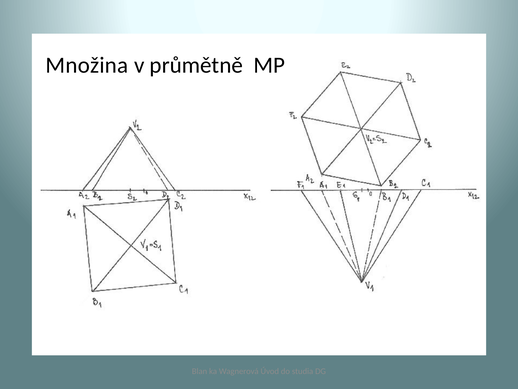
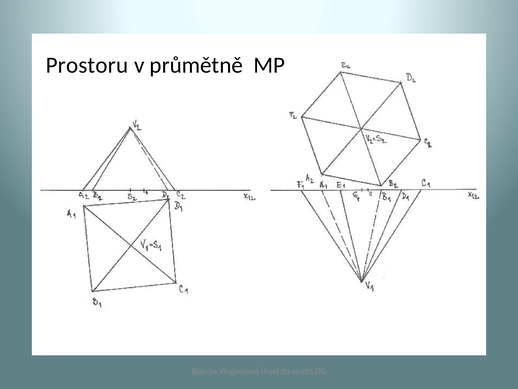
Množina: Množina -> Prostoru (87, 65)
